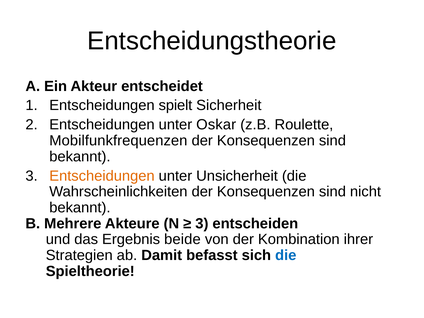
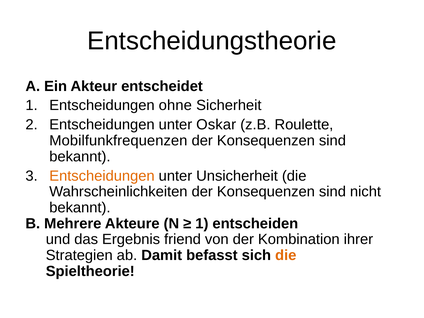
spielt: spielt -> ohne (175, 105)
3: 3 -> 1 (202, 223)
beide: beide -> friend (183, 239)
die colour: blue -> orange (286, 255)
